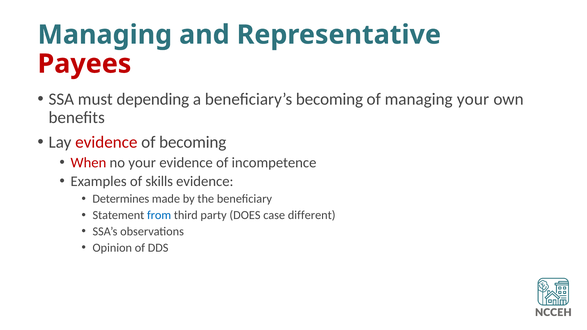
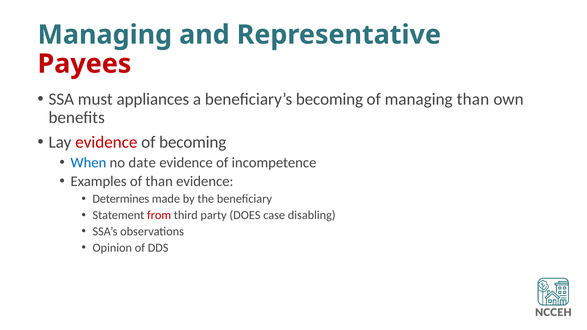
depending: depending -> appliances (153, 99)
managing your: your -> than (473, 99)
When colour: red -> blue (88, 163)
no your: your -> date (142, 163)
of skills: skills -> than (159, 181)
from colour: blue -> red (159, 215)
different: different -> disabling (312, 215)
